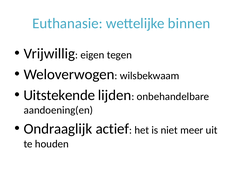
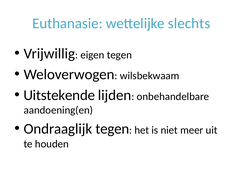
binnen: binnen -> slechts (189, 24)
Ondraaglijk actief: actief -> tegen (112, 129)
